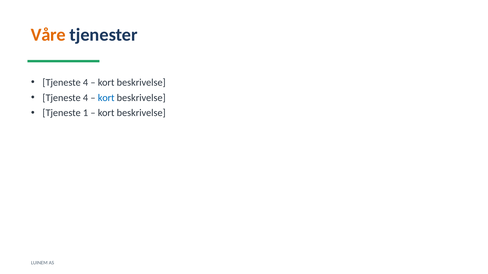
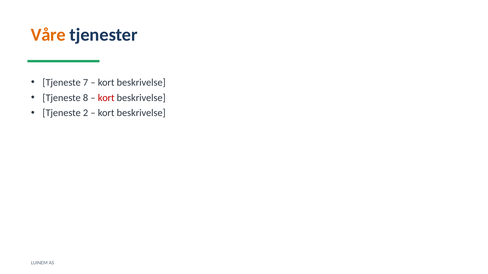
4: 4 -> 7 (86, 83)
4: 4 -> 8 (86, 98)
kort colour: blue -> red (106, 98)
1: 1 -> 2 (86, 113)
